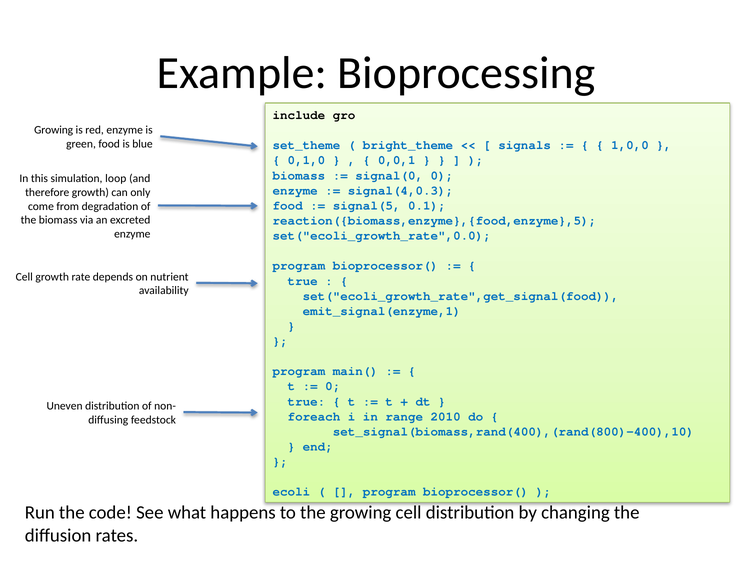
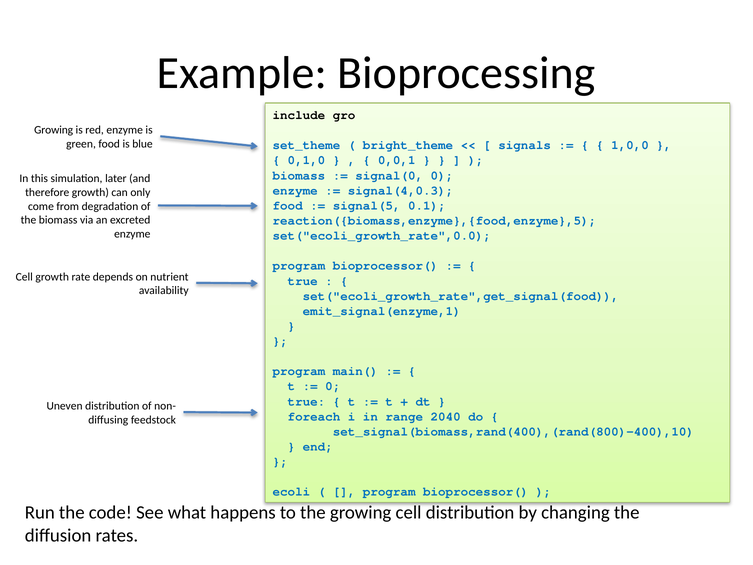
loop: loop -> later (116, 178)
2010: 2010 -> 2040 (446, 416)
